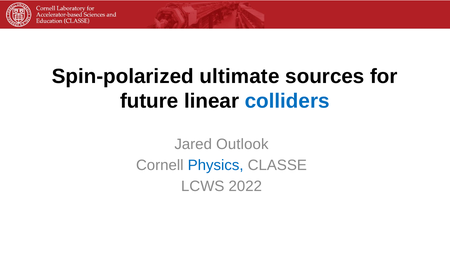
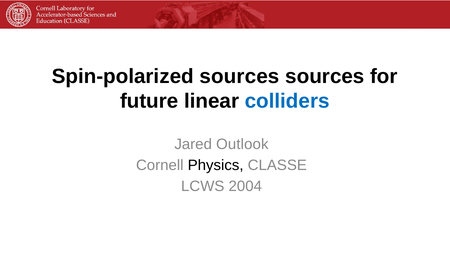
Spin-polarized ultimate: ultimate -> sources (239, 76)
Physics colour: blue -> black (216, 165)
2022: 2022 -> 2004 (245, 186)
